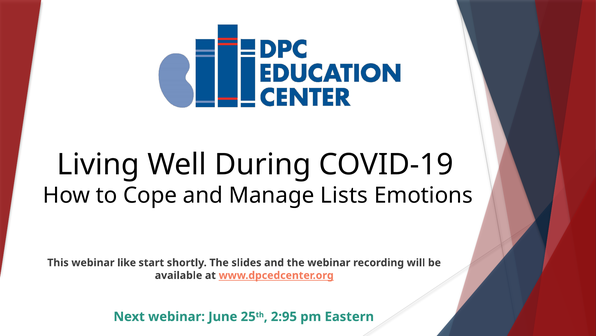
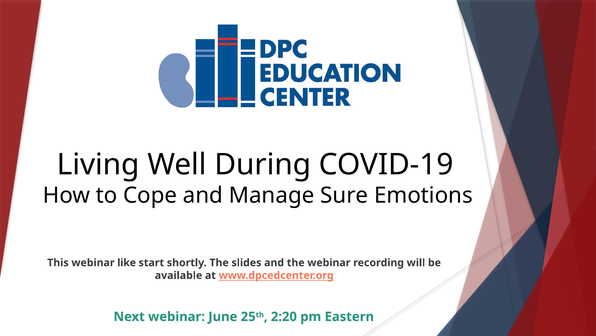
Lists: Lists -> Sure (344, 195)
2:95: 2:95 -> 2:20 (284, 316)
